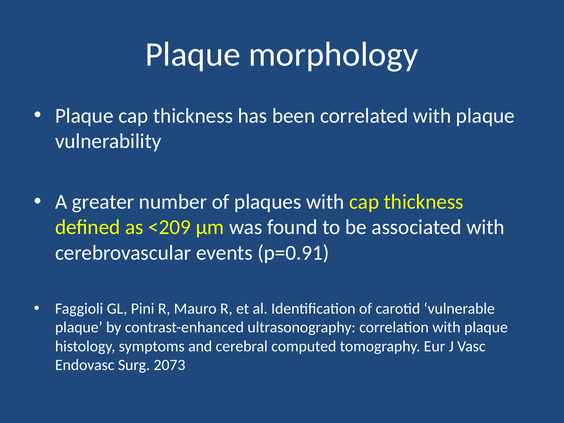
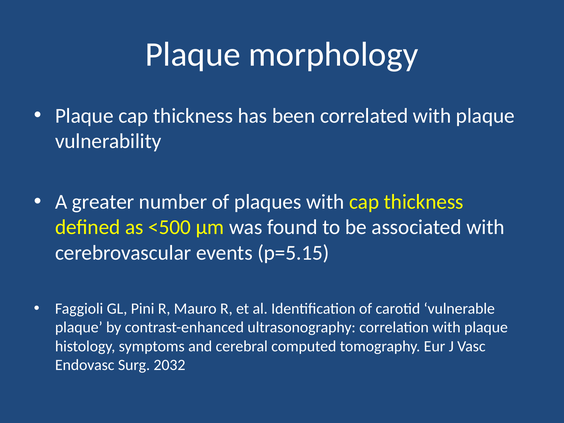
<209: <209 -> <500 (170, 227)
p=0.91: p=0.91 -> p=5.15 (293, 253)
2073: 2073 -> 2032 (169, 365)
